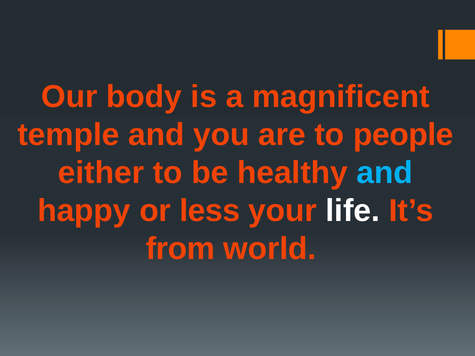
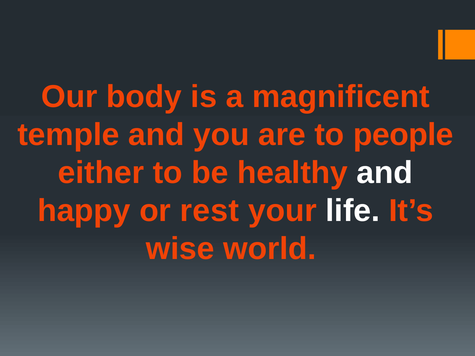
and colour: light blue -> white (385, 173)
less: less -> rest (209, 211)
from: from -> wise (180, 249)
